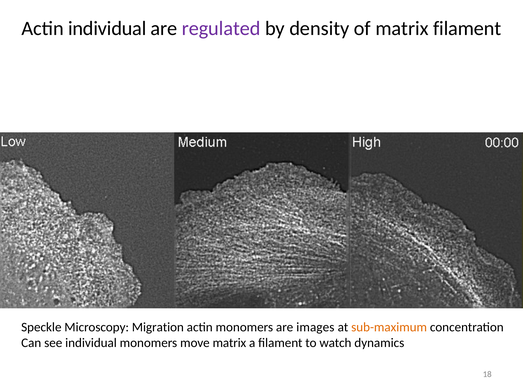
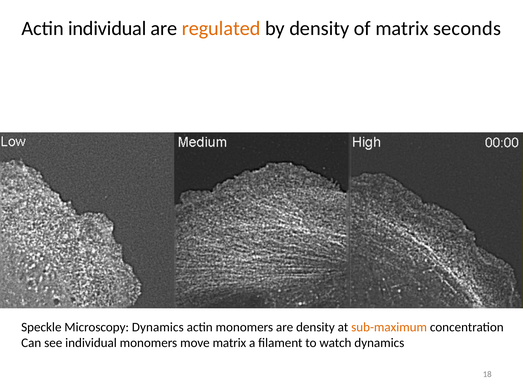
regulated colour: purple -> orange (221, 28)
matrix filament: filament -> seconds (467, 28)
Microscopy Migration: Migration -> Dynamics (158, 327)
are images: images -> density (315, 327)
